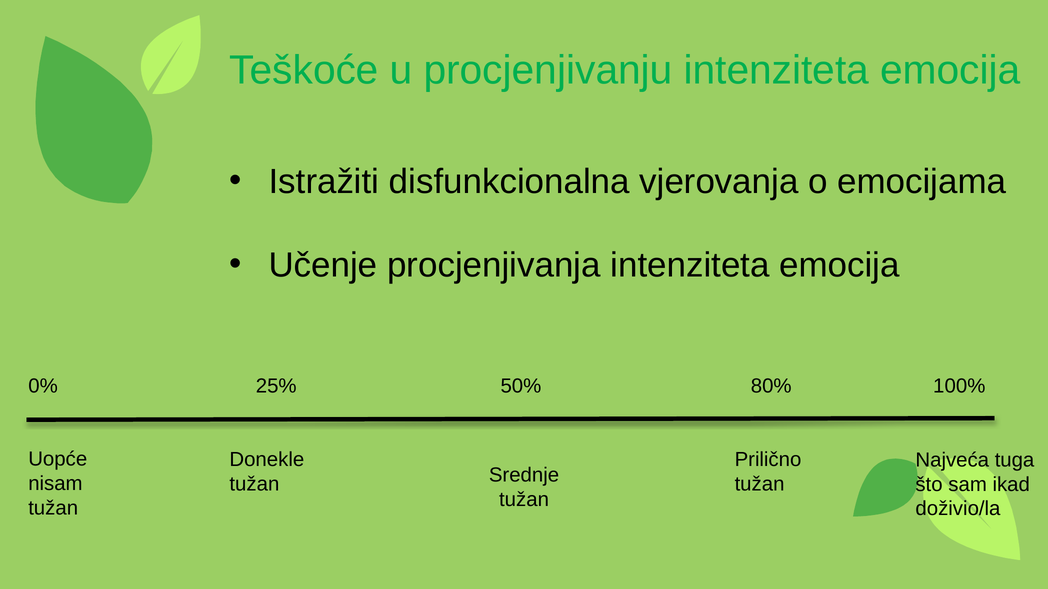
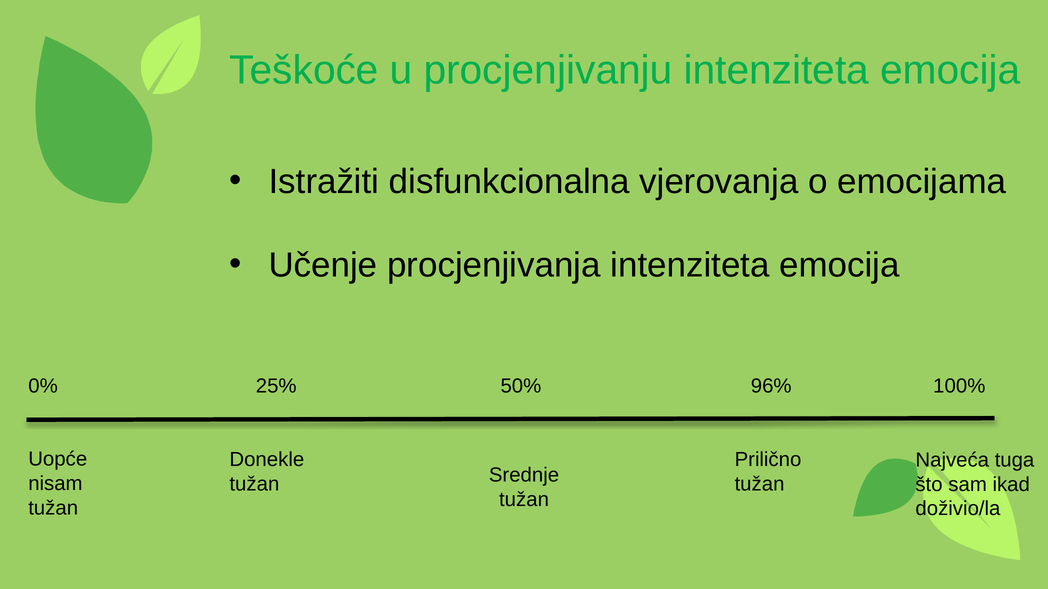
80%: 80% -> 96% (771, 386)
